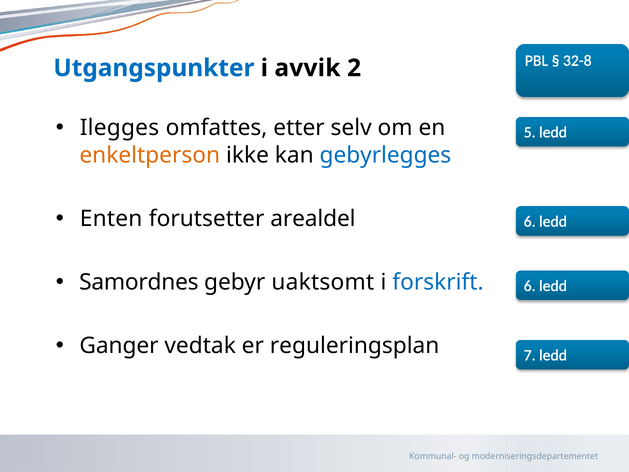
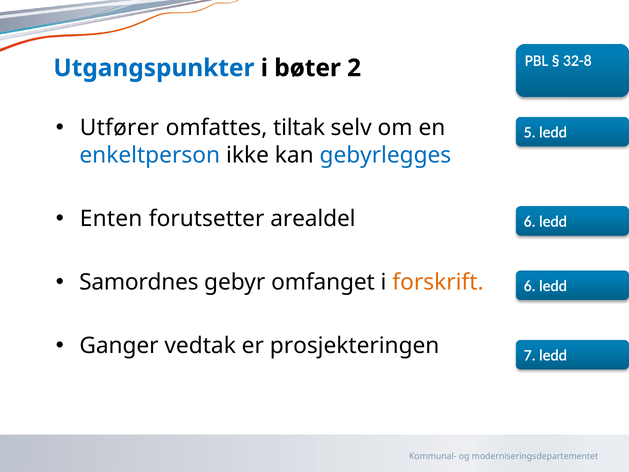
avvik: avvik -> bøter (308, 68)
Ilegges: Ilegges -> Utfører (119, 128)
etter: etter -> tiltak (299, 128)
enkeltperson colour: orange -> blue (150, 155)
uaktsomt: uaktsomt -> omfanget (323, 282)
forskrift colour: blue -> orange (438, 282)
reguleringsplan: reguleringsplan -> prosjekteringen (355, 346)
